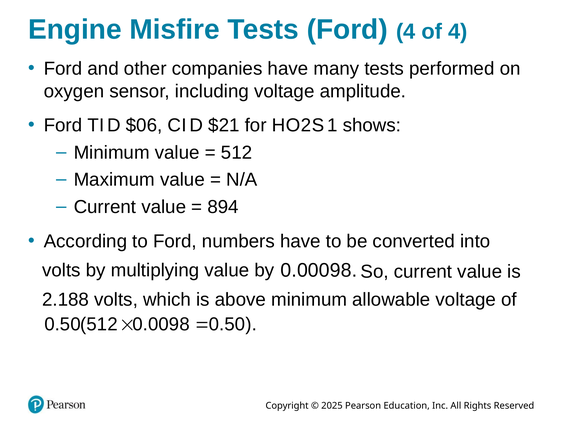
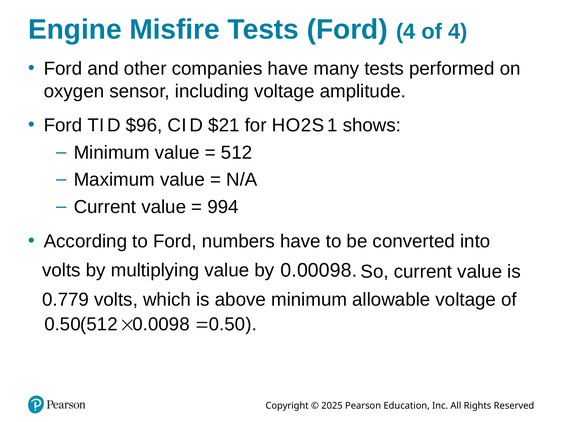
$06: $06 -> $96 (144, 125)
894: 894 -> 994 (223, 207)
2.188: 2.188 -> 0.779 (66, 299)
